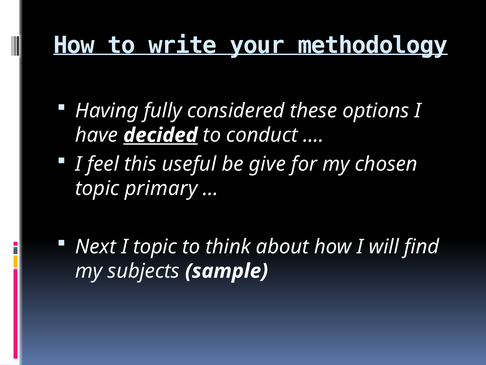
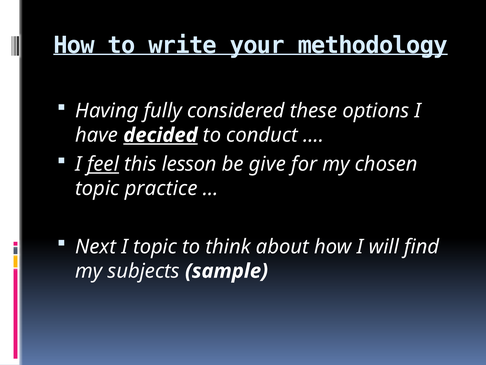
feel underline: none -> present (103, 164)
useful: useful -> lesson (189, 164)
primary: primary -> practice (161, 188)
